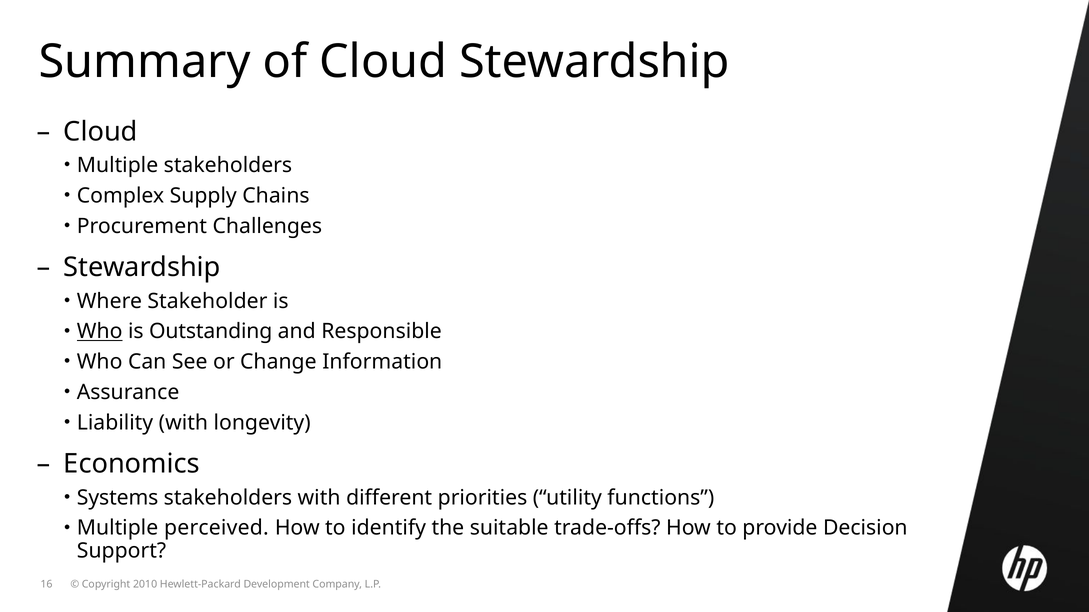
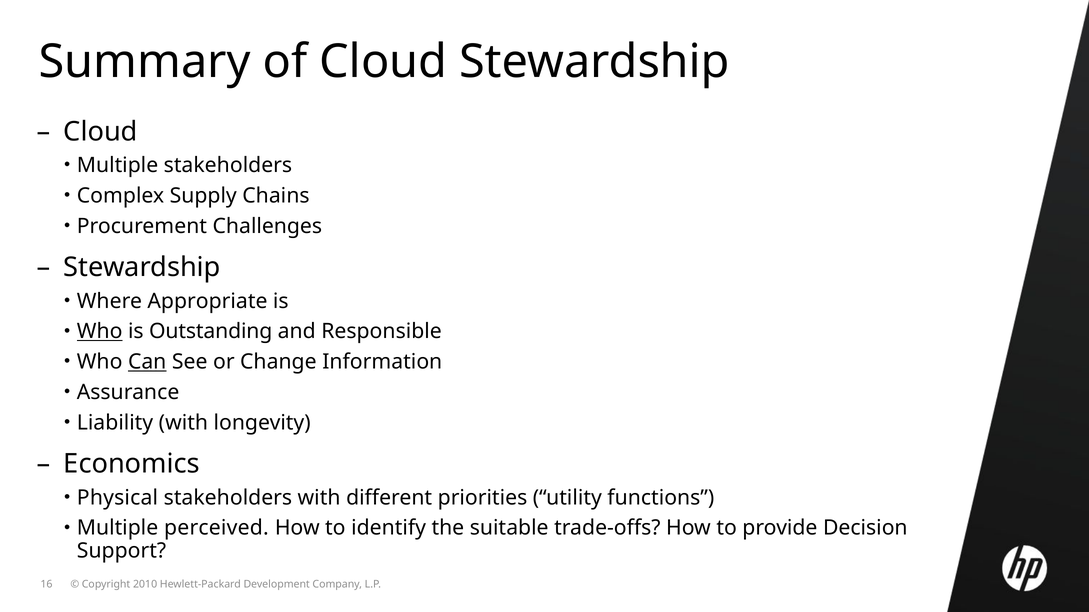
Stakeholder: Stakeholder -> Appropriate (207, 301)
Can underline: none -> present (147, 362)
Systems: Systems -> Physical (117, 498)
